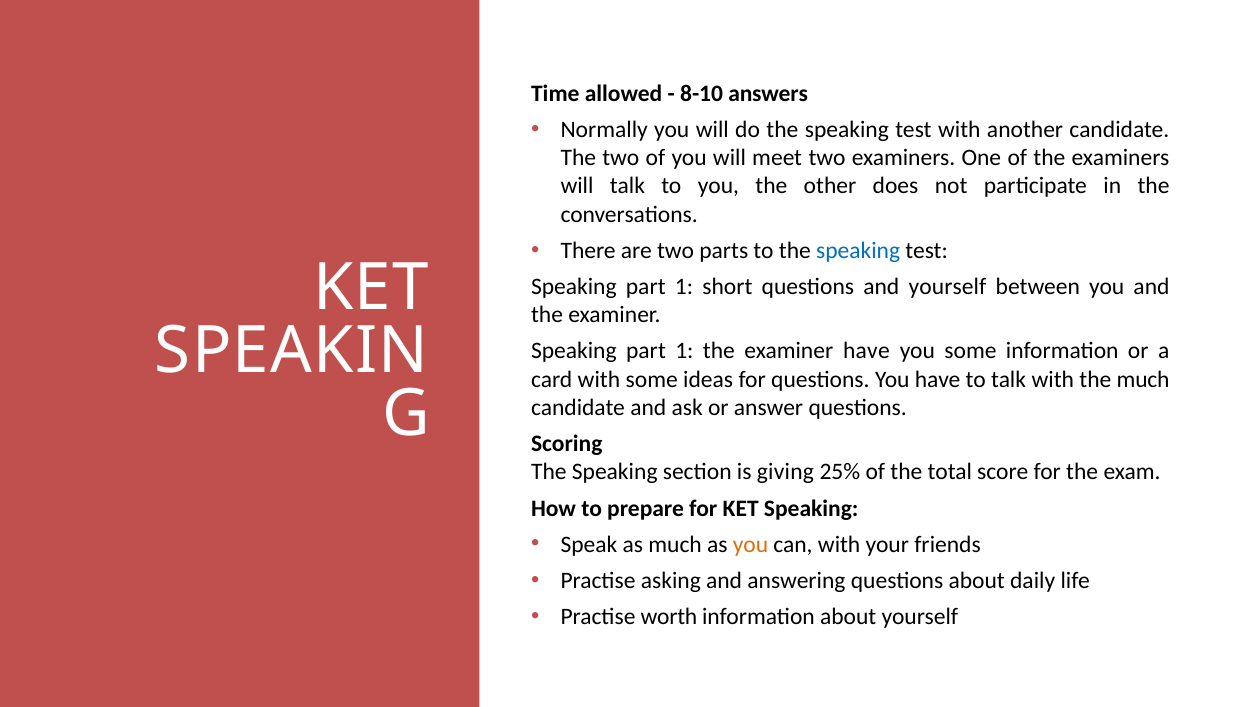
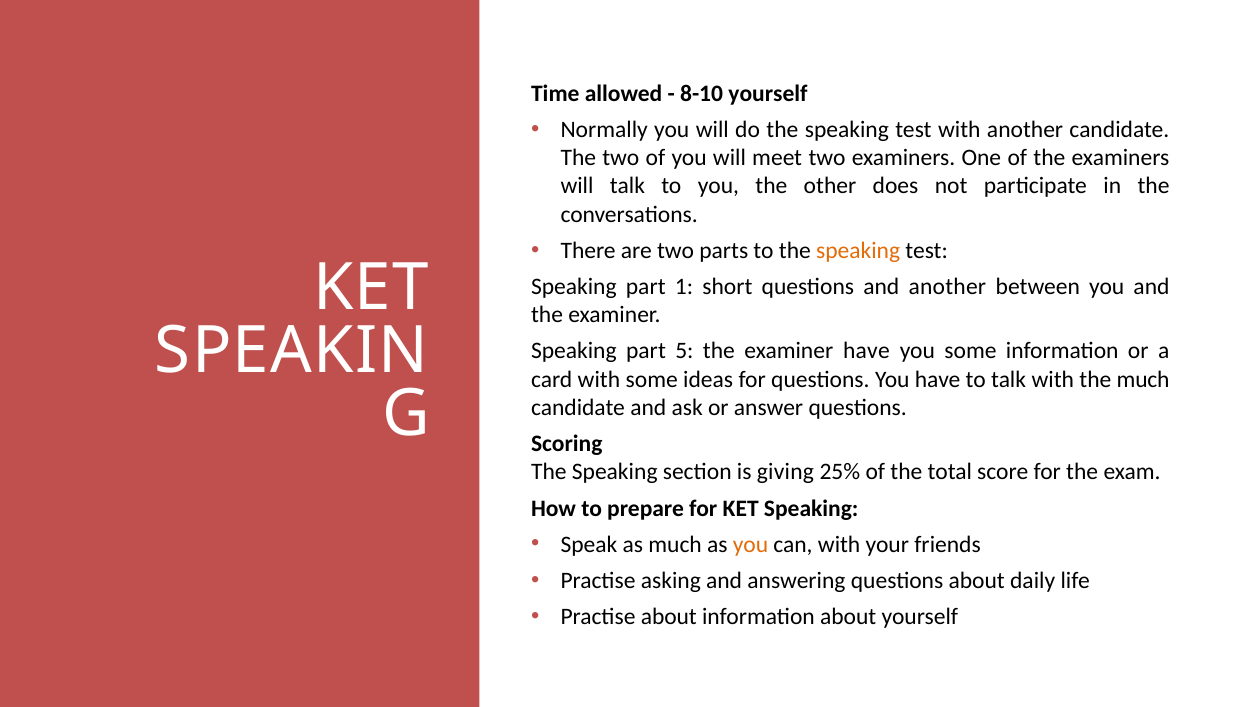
8-10 answers: answers -> yourself (768, 93)
speaking colour: blue -> orange (858, 250)
and yourself: yourself -> another (947, 287)
1: 1 -> 5 (684, 351)
Practise worth: worth -> about (669, 616)
